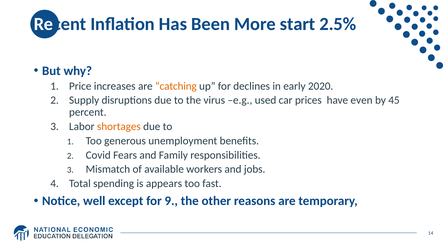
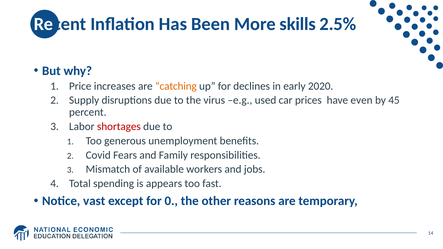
start: start -> skills (298, 24)
shortages colour: orange -> red (119, 127)
well: well -> vast (94, 201)
9: 9 -> 0 (171, 201)
